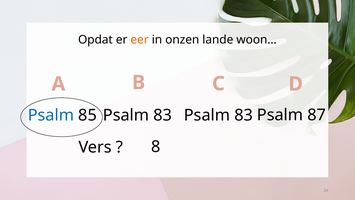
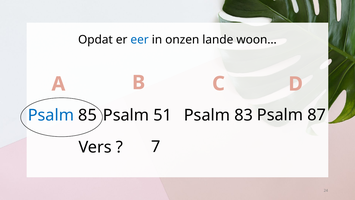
eer colour: orange -> blue (140, 40)
83: 83 -> 51 (163, 115)
8: 8 -> 7 (156, 146)
